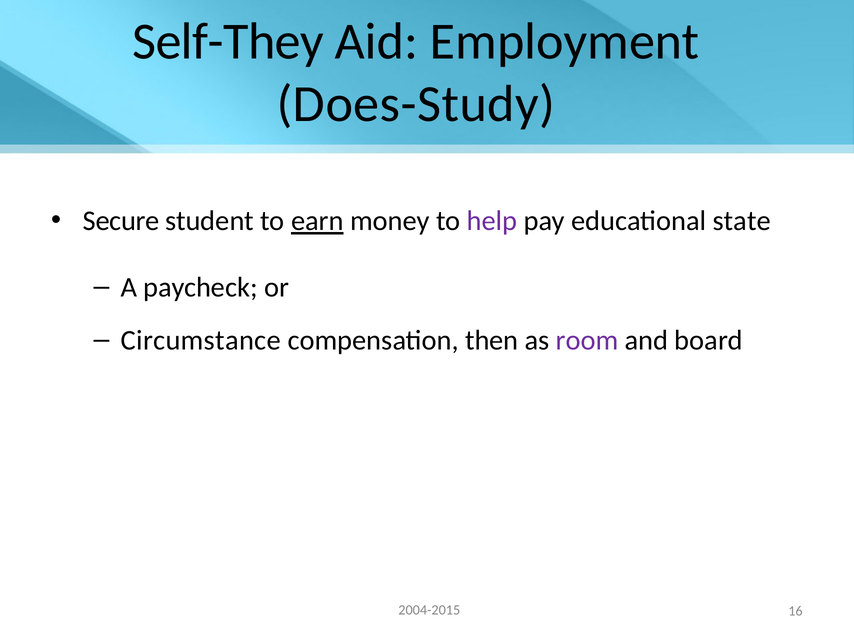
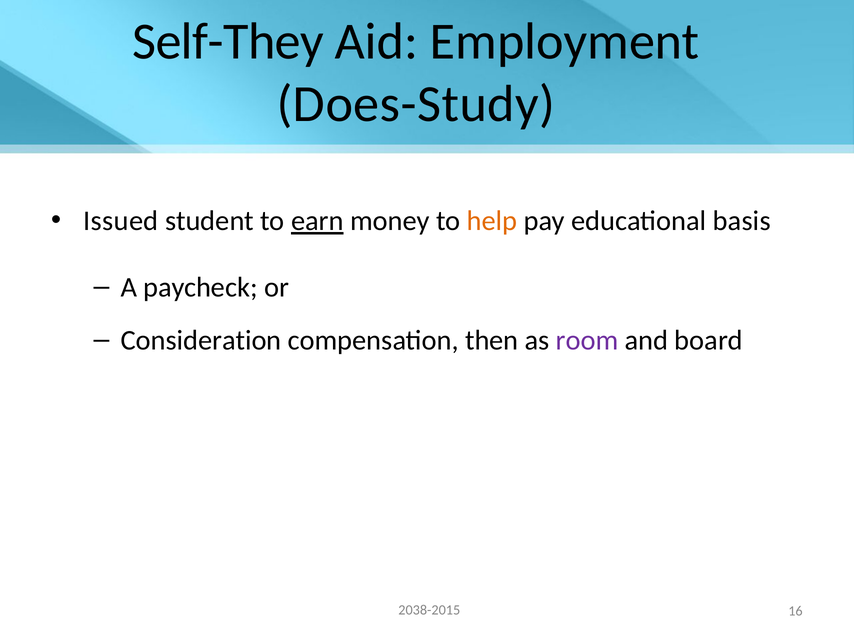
Secure: Secure -> Issued (121, 221)
help colour: purple -> orange (492, 221)
state: state -> basis (742, 221)
Circumstance: Circumstance -> Consideration (201, 341)
2004-2015: 2004-2015 -> 2038-2015 (429, 610)
